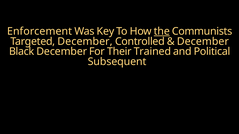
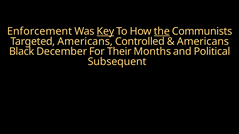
Key underline: none -> present (105, 31)
Targeted December: December -> Americans (85, 42)
December: December -> Americans (203, 42)
Trained: Trained -> Months (152, 52)
